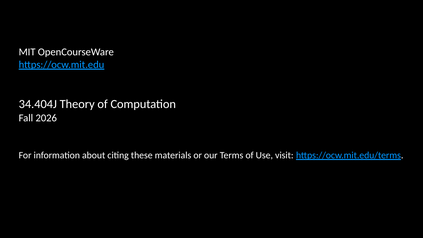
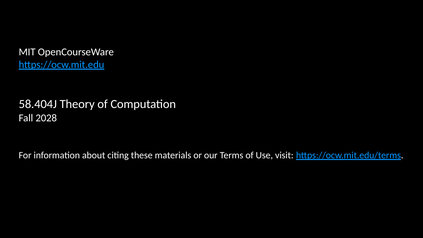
34.404J: 34.404J -> 58.404J (38, 104)
2026: 2026 -> 2028 (46, 118)
